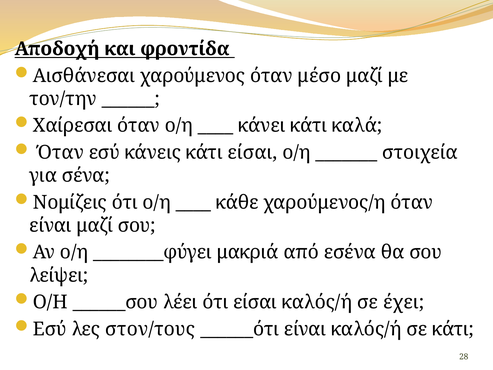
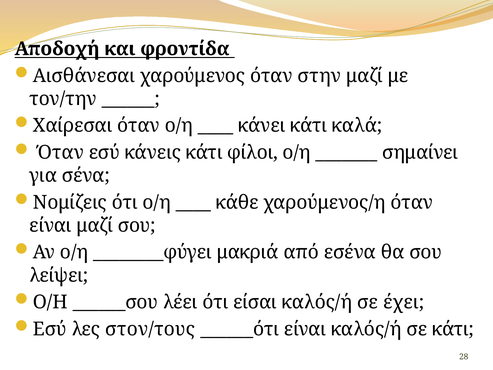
μέσο: μέσο -> στην (319, 76)
κάτι είσαι: είσαι -> φίλοι (253, 152)
στοιχεία: στοιχεία -> σημαίνει (420, 152)
